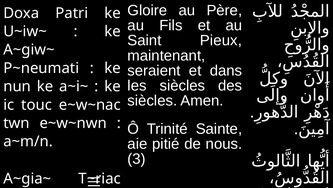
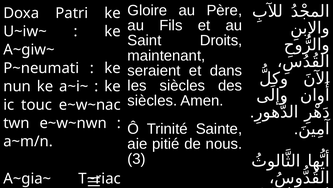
Pieux: Pieux -> Droits (221, 40)
